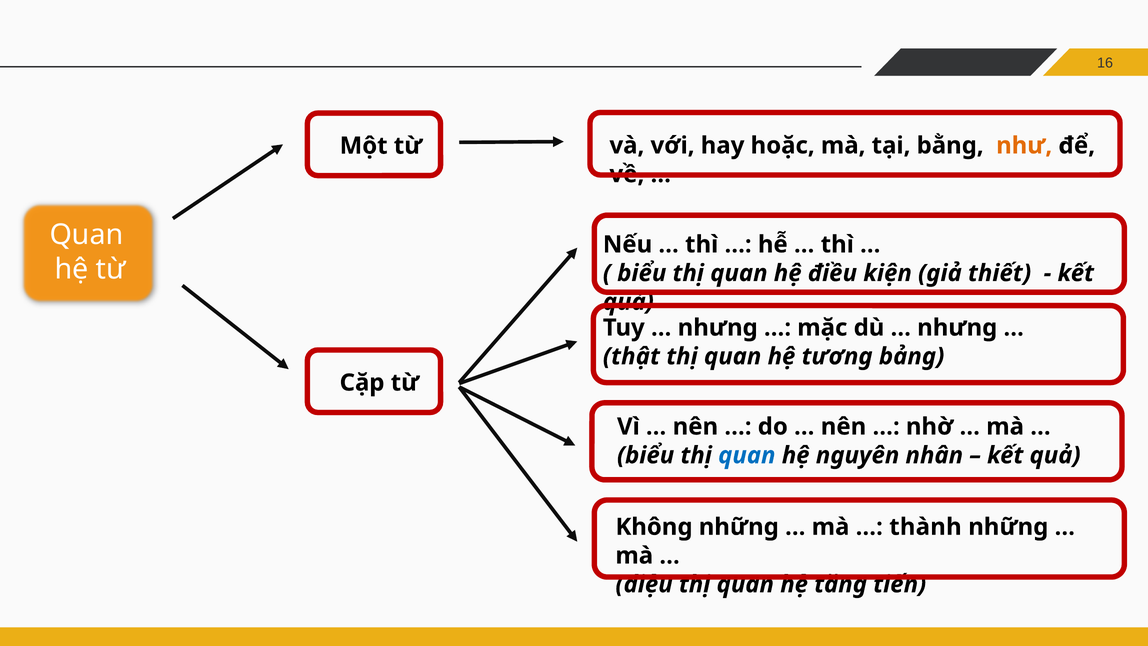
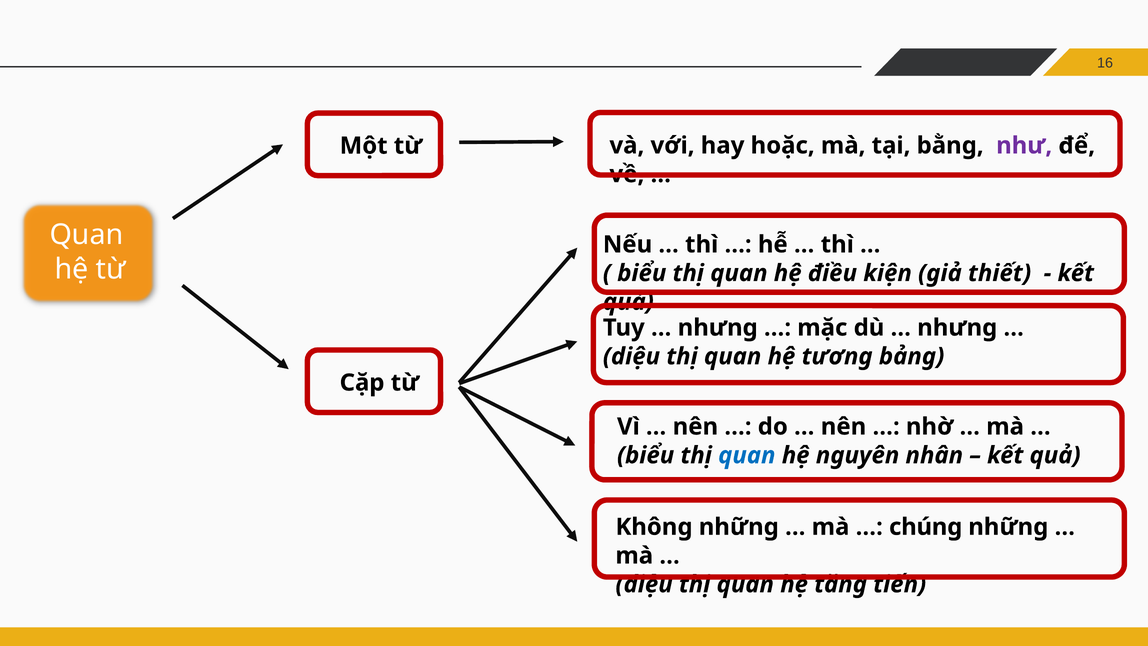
như colour: orange -> purple (1024, 145)
thật: thật -> diệu (631, 356)
thành: thành -> chúng (926, 527)
